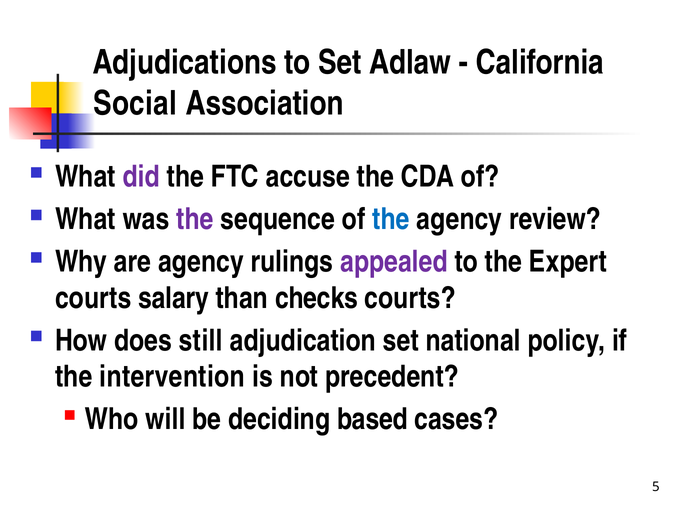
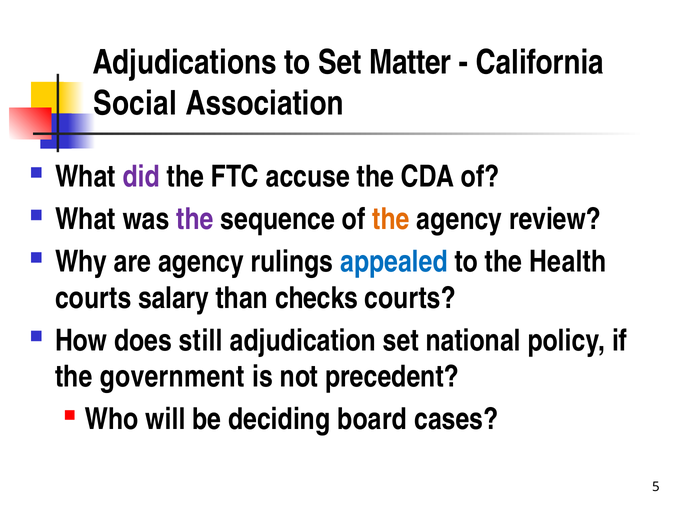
Adlaw: Adlaw -> Matter (410, 62)
the colour: blue -> orange (391, 219)
appealed colour: purple -> blue (394, 262)
Expert: Expert -> Health (568, 262)
intervention: intervention -> government (172, 377)
based: based -> board (372, 419)
